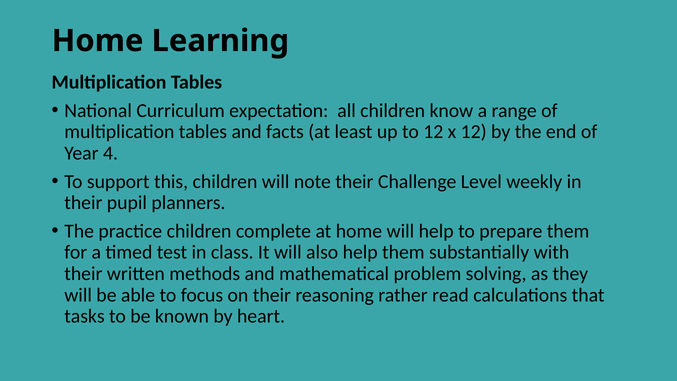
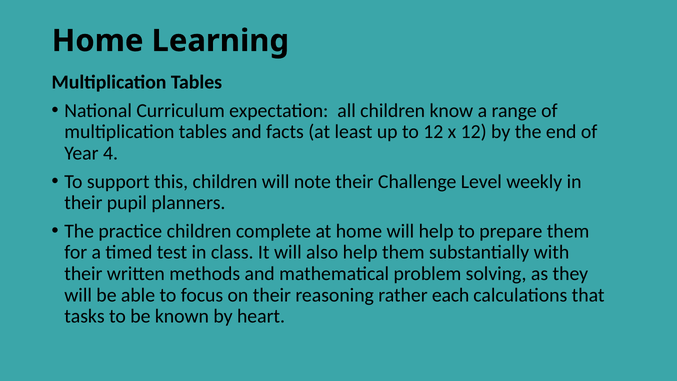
read: read -> each (451, 295)
